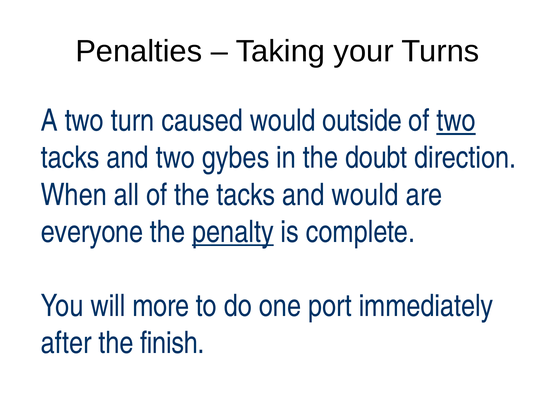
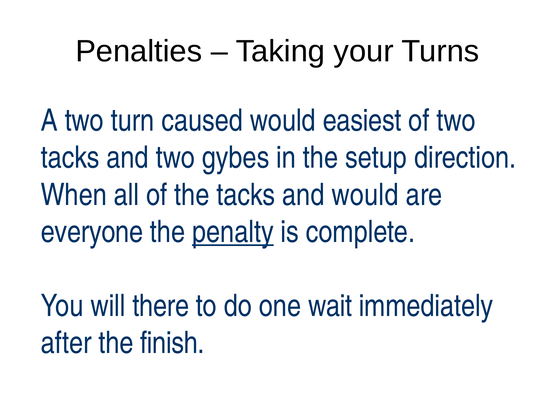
outside: outside -> easiest (362, 121)
two underline: present -> none (456, 121)
doubt: doubt -> setup (376, 158)
more: more -> there (161, 306)
port: port -> wait (330, 306)
